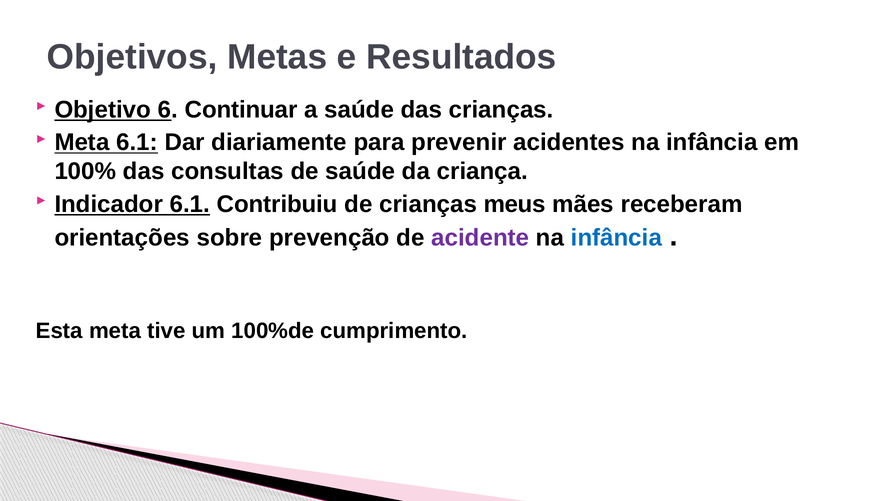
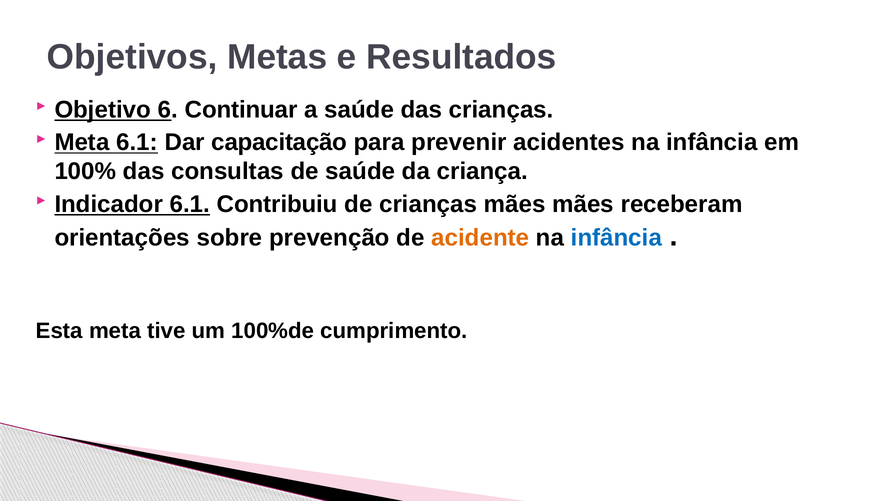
diariamente: diariamente -> capacitação (279, 142)
crianças meus: meus -> mães (515, 204)
acidente colour: purple -> orange (480, 238)
